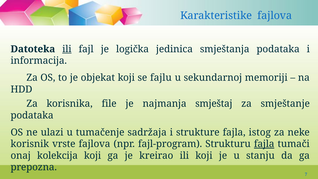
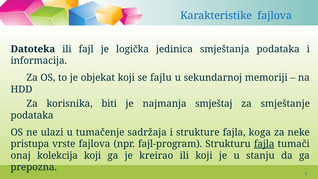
ili underline: present -> none (67, 49)
korisnika file: file -> biti (109, 104)
istog: istog -> koga (260, 132)
korisnik: korisnik -> pristupa (30, 144)
